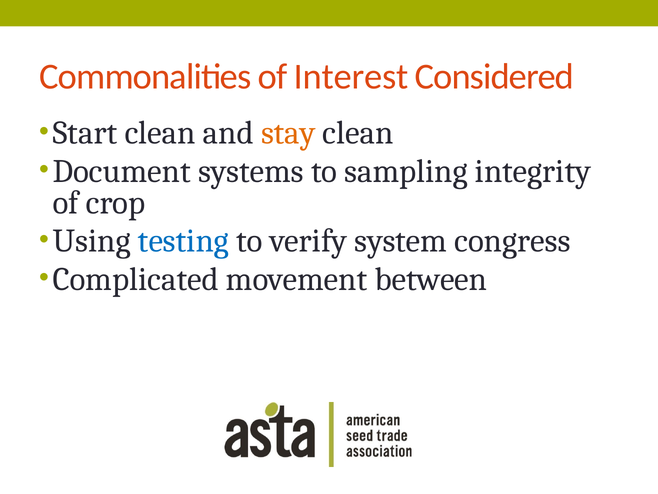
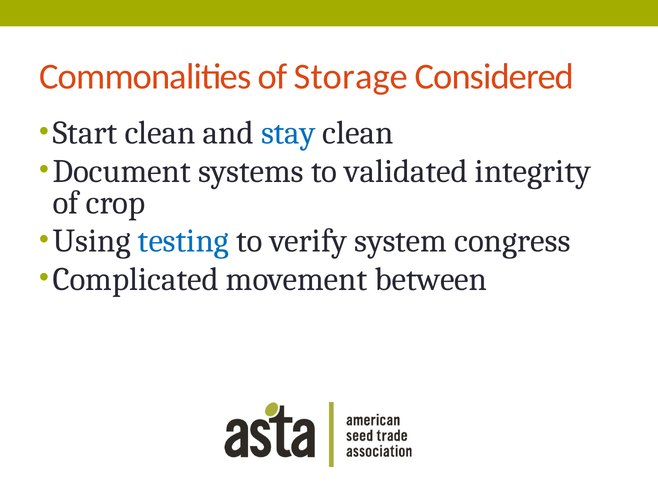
Interest: Interest -> Storage (351, 77)
stay colour: orange -> blue (288, 133)
sampling: sampling -> validated (406, 171)
